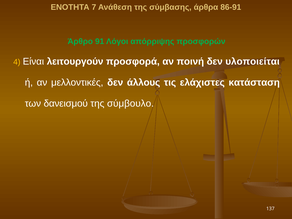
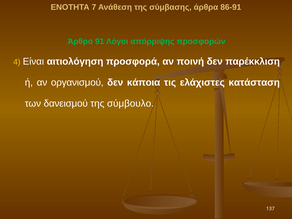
λειτουργούν: λειτουργούν -> αιτιολόγηση (75, 62)
υλοποιείται: υλοποιείται -> παρέκκλιση (253, 62)
μελλοντικές: μελλοντικές -> οργανισμού (77, 83)
άλλους: άλλους -> κάποια (144, 83)
